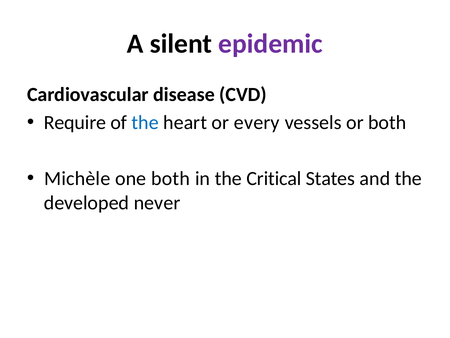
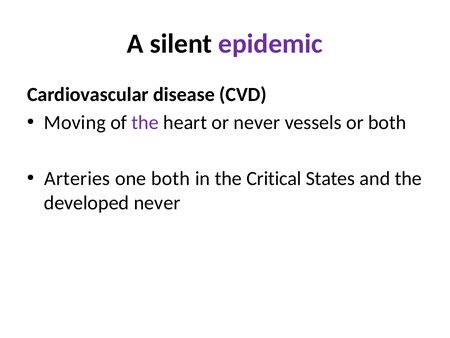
Require: Require -> Moving (75, 122)
the colour: blue -> purple (145, 122)
or every: every -> never (257, 122)
Michèle: Michèle -> Arteries (77, 178)
